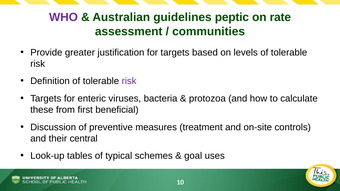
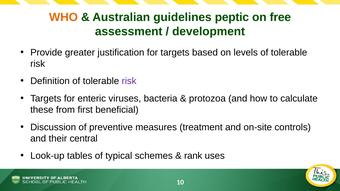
WHO colour: purple -> orange (63, 17)
rate: rate -> free (280, 17)
communities: communities -> development (209, 31)
goal: goal -> rank (193, 156)
